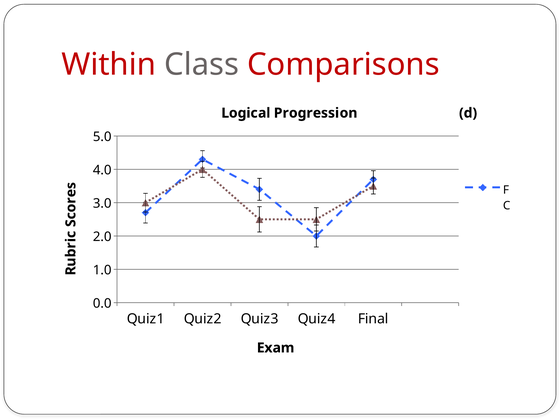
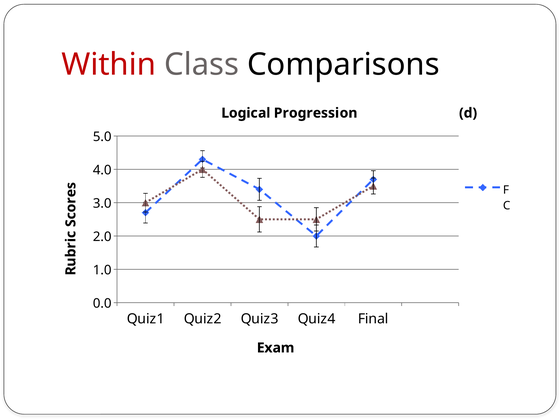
Comparisons colour: red -> black (343, 65)
